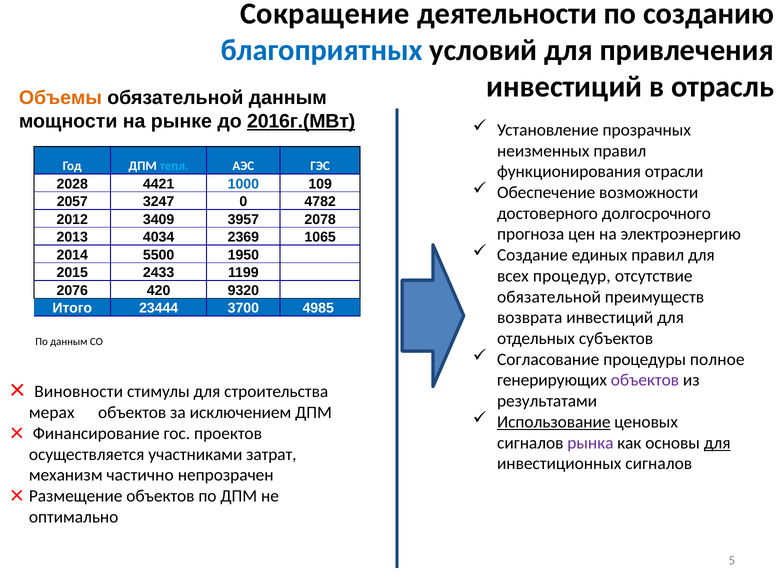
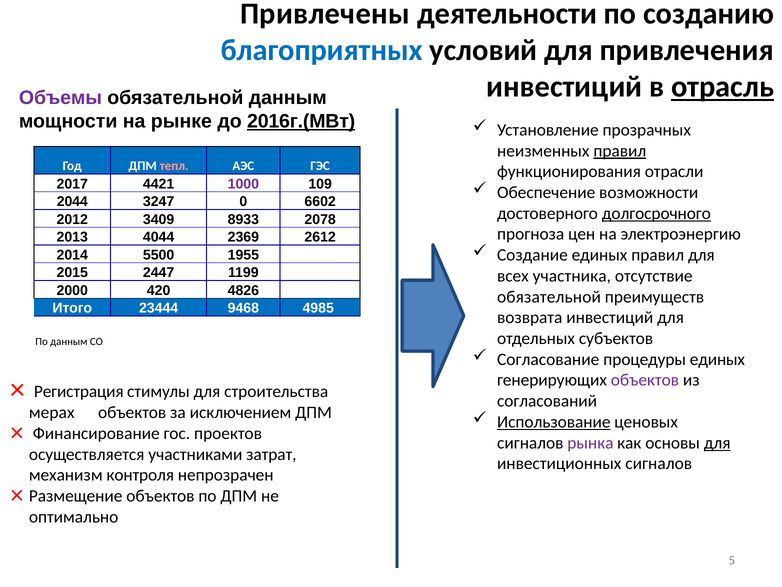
Сокращение: Сокращение -> Привлечены (325, 14)
отрасль underline: none -> present (723, 87)
Объемы colour: orange -> purple (60, 98)
правил underline: none -> present (620, 151)
тепл colour: light blue -> pink (174, 166)
2028: 2028 -> 2017 (72, 184)
1000 colour: blue -> purple (243, 184)
2057: 2057 -> 2044 (72, 202)
4782: 4782 -> 6602 (320, 202)
долгосрочного underline: none -> present (656, 213)
3957: 3957 -> 8933 (243, 219)
4034: 4034 -> 4044 (159, 237)
1065: 1065 -> 2612 (320, 237)
1950: 1950 -> 1955 (243, 255)
2433: 2433 -> 2447 (159, 273)
процедур: процедур -> участника (572, 276)
2076: 2076 -> 2000 (72, 290)
9320: 9320 -> 4826 (243, 290)
3700: 3700 -> 9468 (243, 308)
процедуры полное: полное -> единых (717, 359)
Виновности: Виновности -> Регистрация (79, 391)
результатами: результатами -> согласований (547, 401)
частично: частично -> контроля (140, 475)
